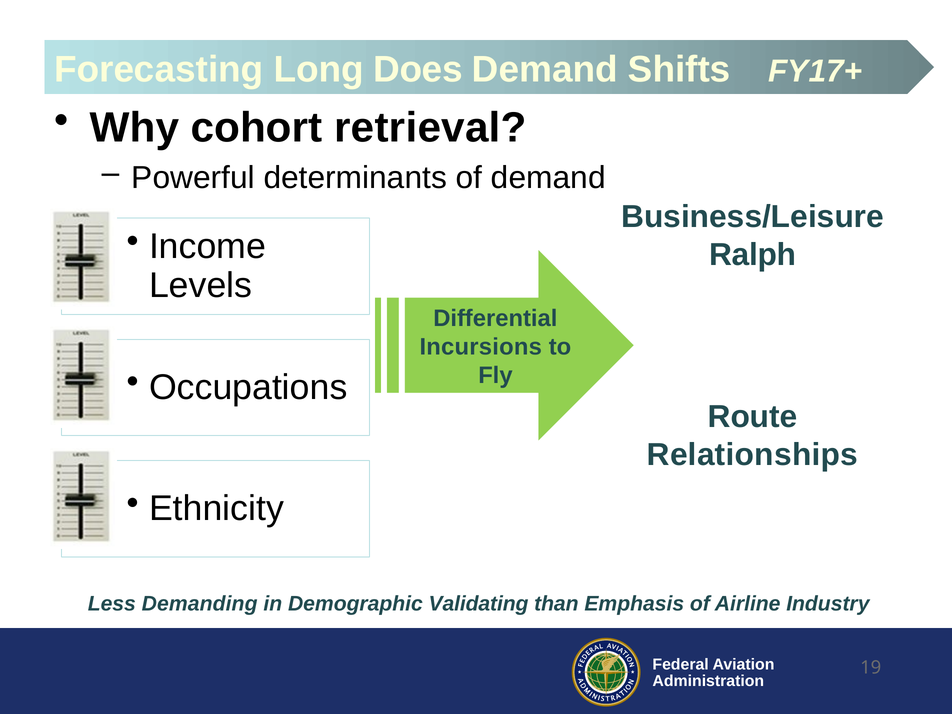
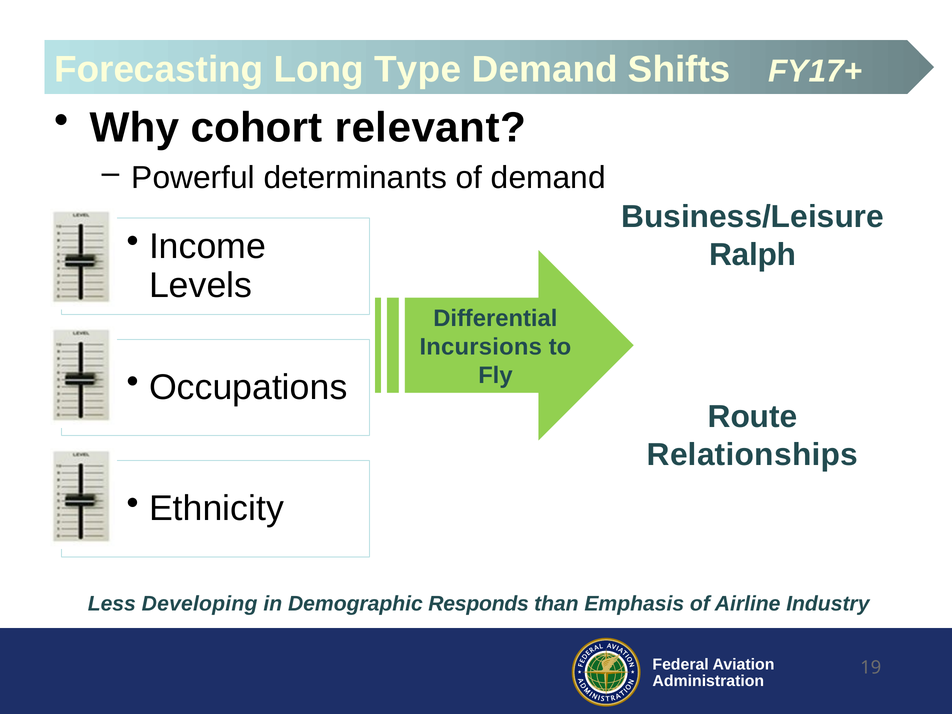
Does: Does -> Type (418, 70)
retrieval: retrieval -> relevant (430, 128)
Demanding: Demanding -> Developing (200, 604)
Validating: Validating -> Responds (479, 604)
